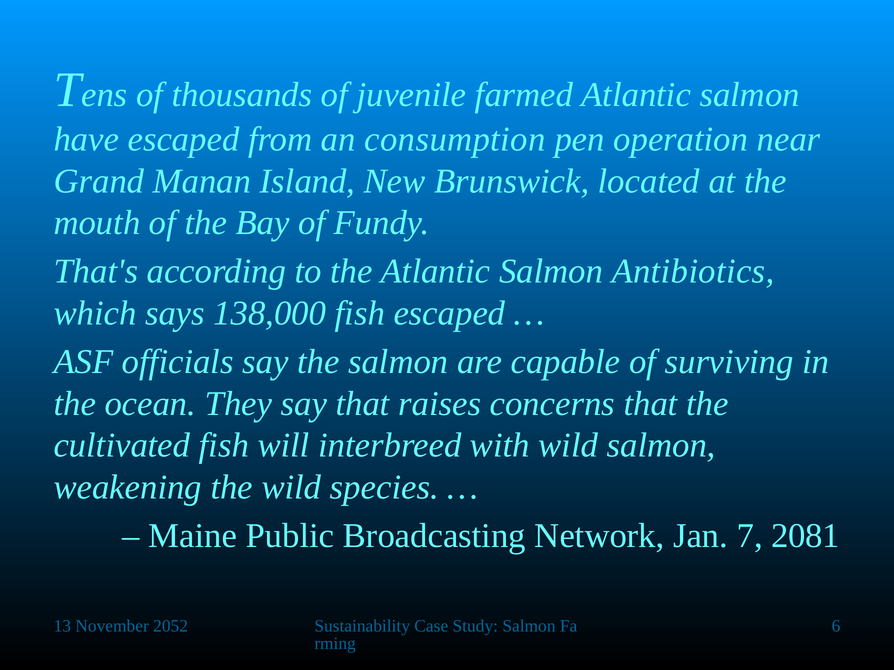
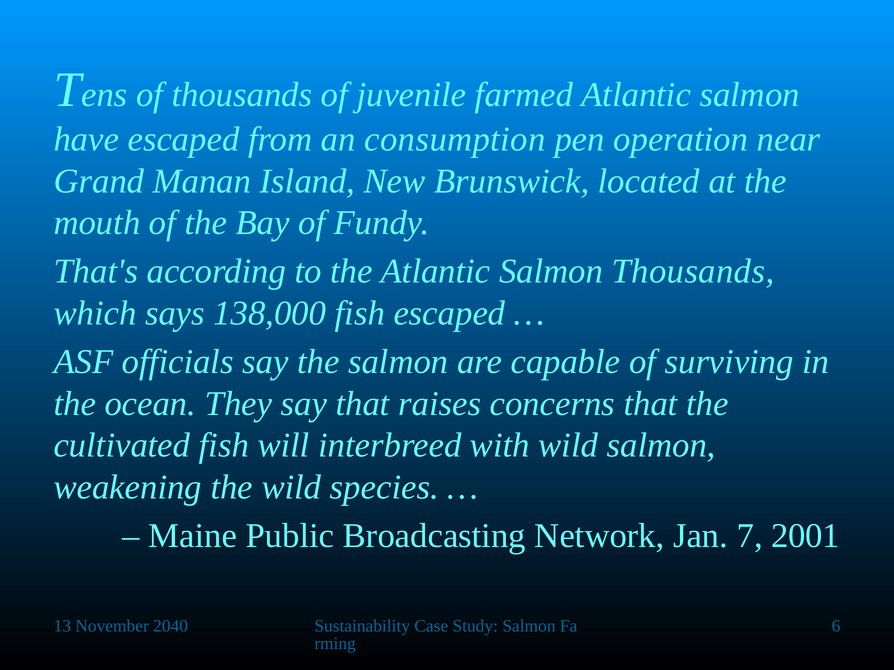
Salmon Antibiotics: Antibiotics -> Thousands (693, 272)
2081: 2081 -> 2001 (806, 536)
2052: 2052 -> 2040 (171, 627)
